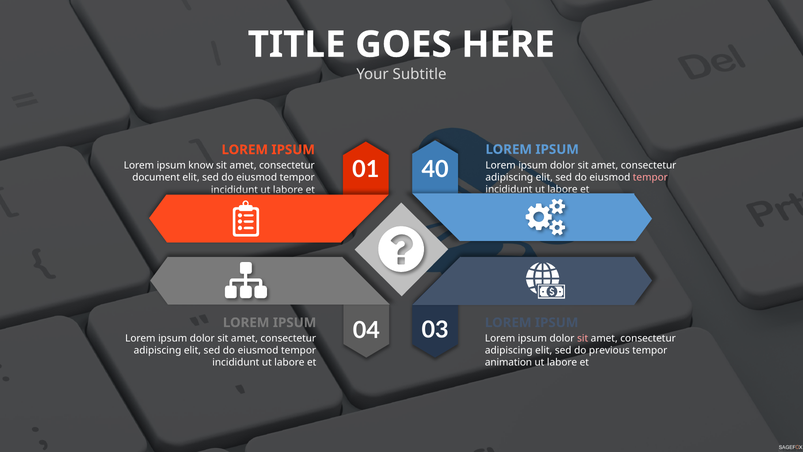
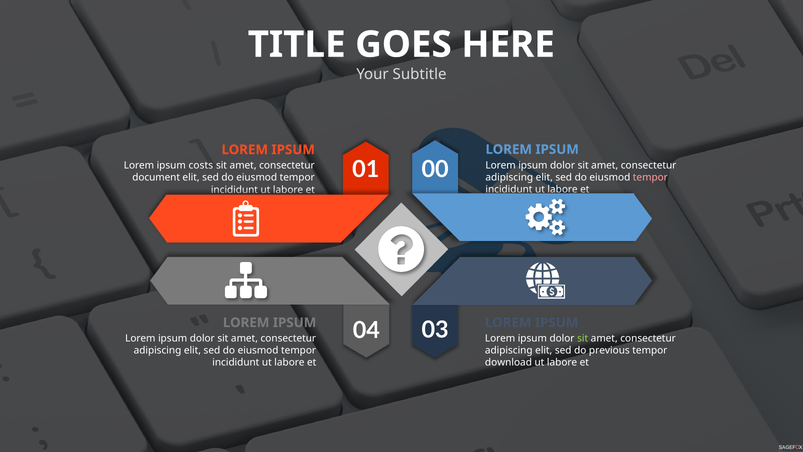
40: 40 -> 00 (435, 169)
know: know -> costs (201, 165)
sit colour: pink -> light green (583, 338)
animation: animation -> download (508, 362)
